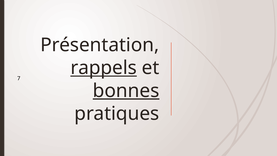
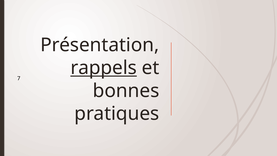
bonnes underline: present -> none (126, 91)
